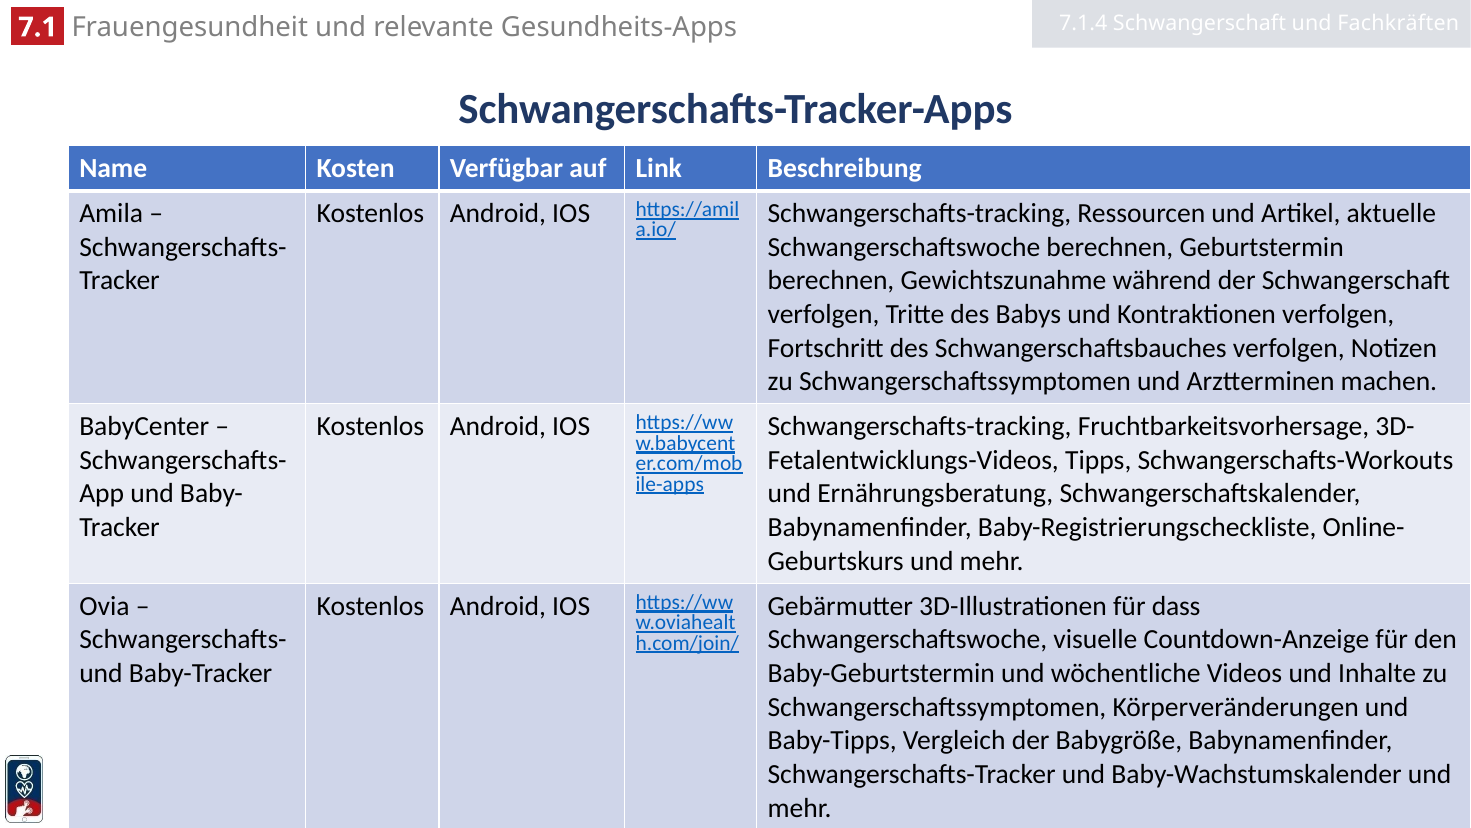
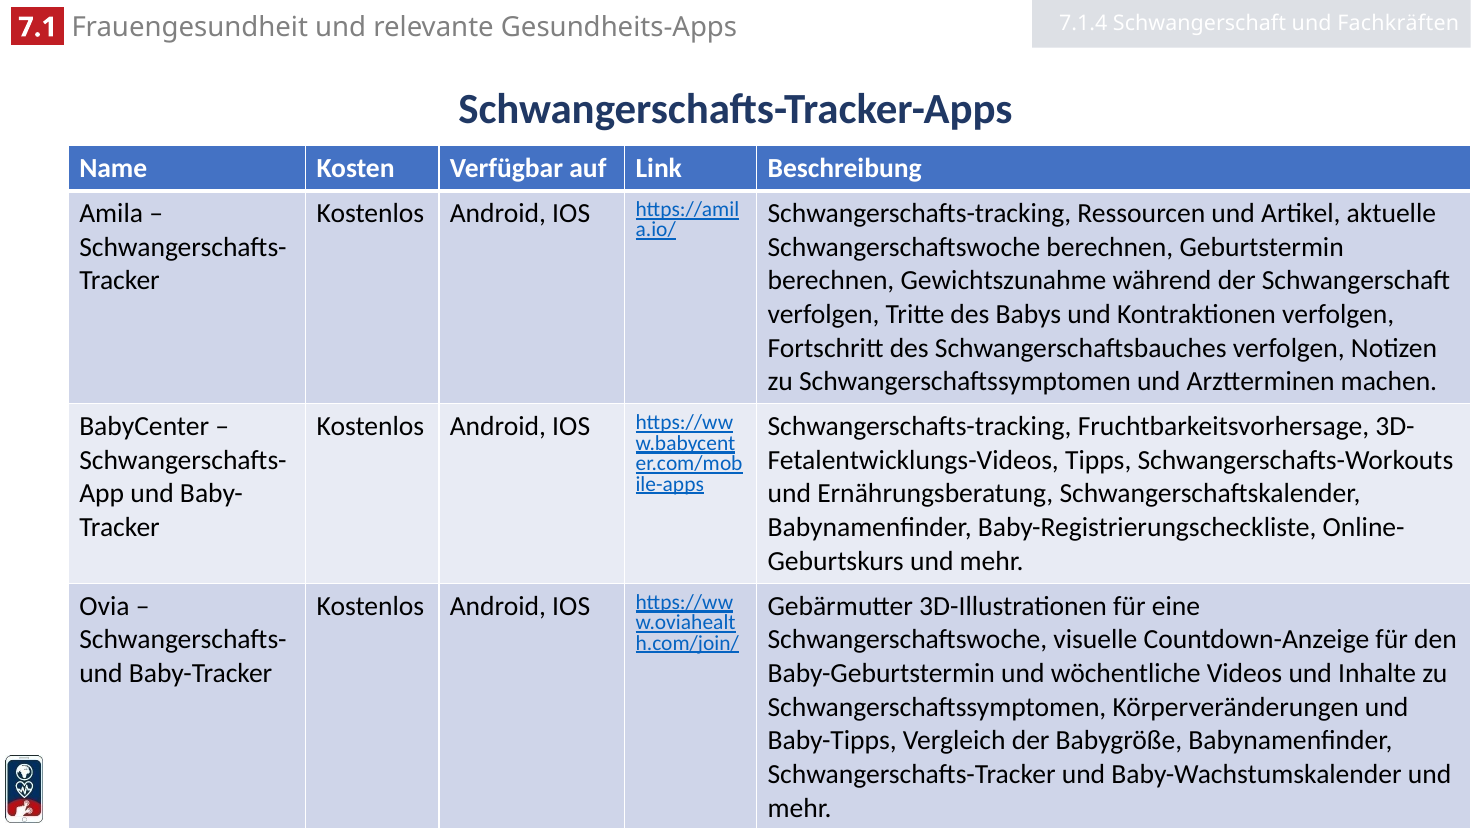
dass: dass -> eine (1176, 606)
